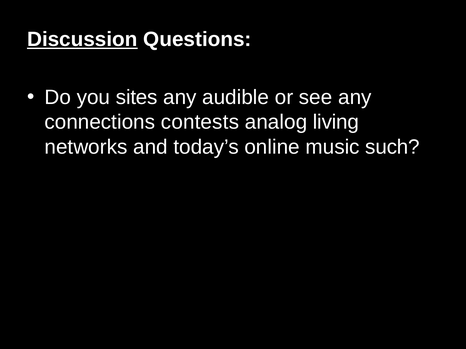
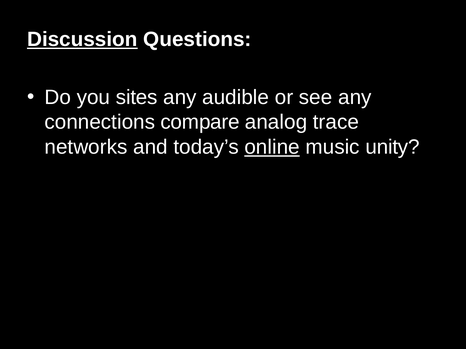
contests: contests -> compare (200, 122)
living: living -> trace (336, 122)
online underline: none -> present (272, 147)
such: such -> unity (393, 147)
